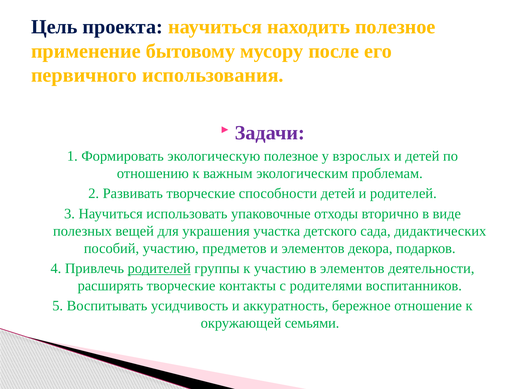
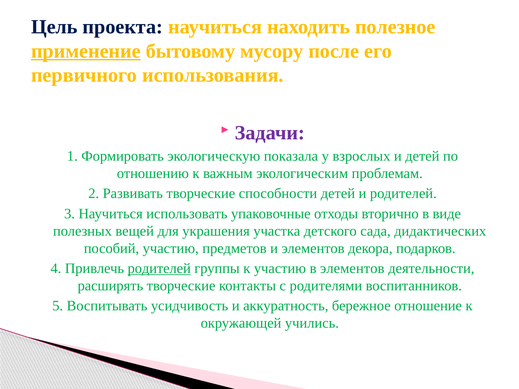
применение underline: none -> present (86, 51)
экологическую полезное: полезное -> показала (291, 156)
семьями: семьями -> учились (312, 323)
